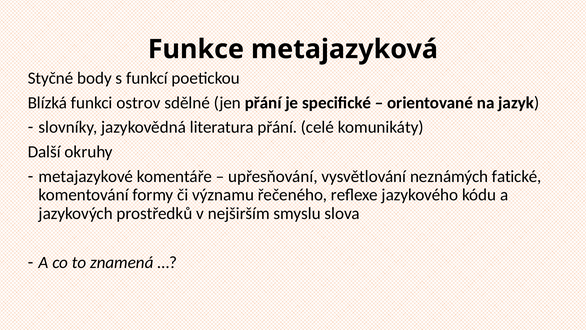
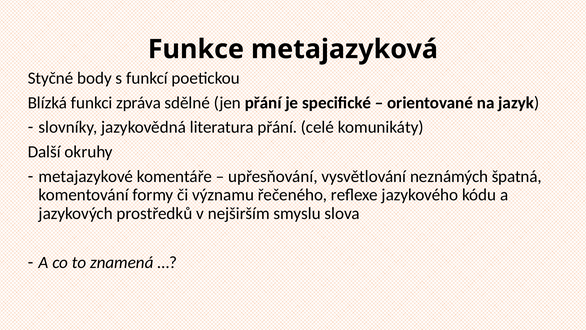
ostrov: ostrov -> zpráva (139, 103)
fatické: fatické -> špatná (517, 176)
